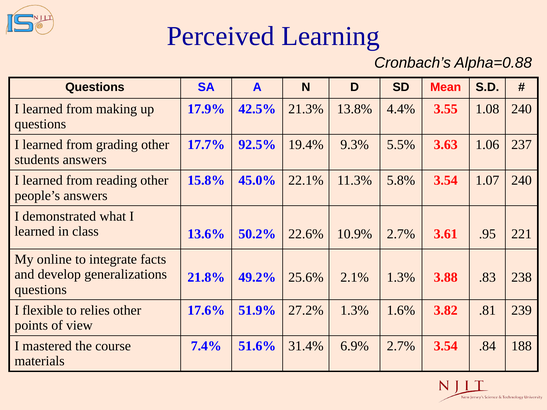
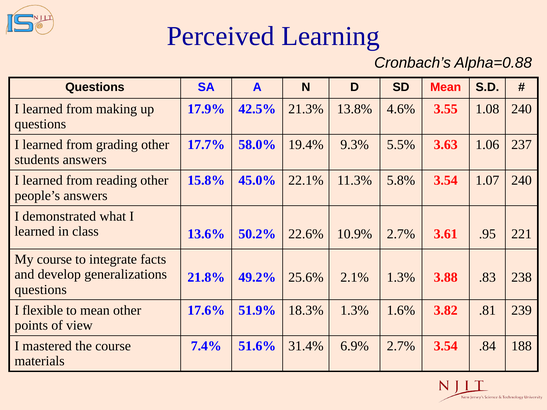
4.4%: 4.4% -> 4.6% (401, 109)
92.5%: 92.5% -> 58.0% (257, 145)
My online: online -> course (54, 259)
to relies: relies -> mean (95, 310)
27.2%: 27.2% -> 18.3% (306, 310)
